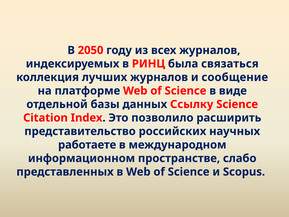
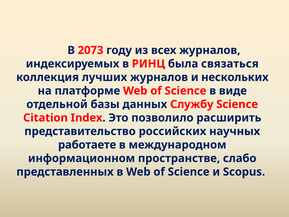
2050: 2050 -> 2073 (91, 50)
сообщение: сообщение -> нескольких (235, 77)
Ссылку: Ссылку -> Службу (192, 104)
